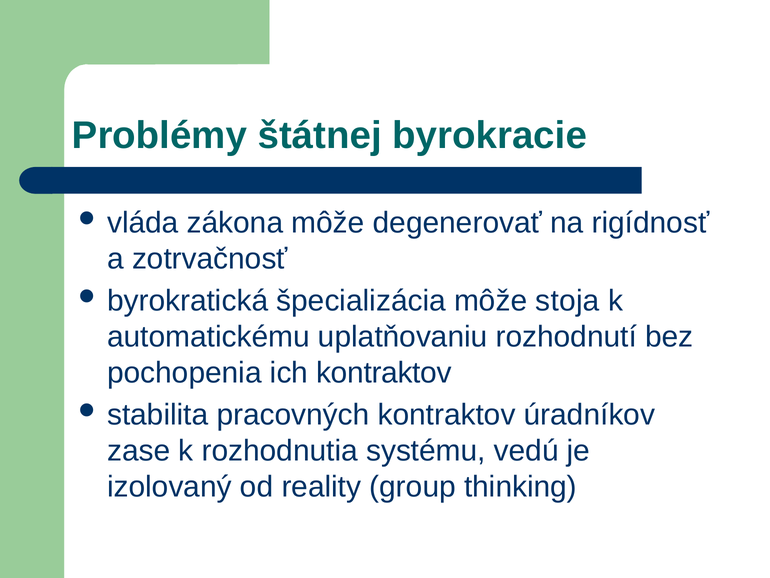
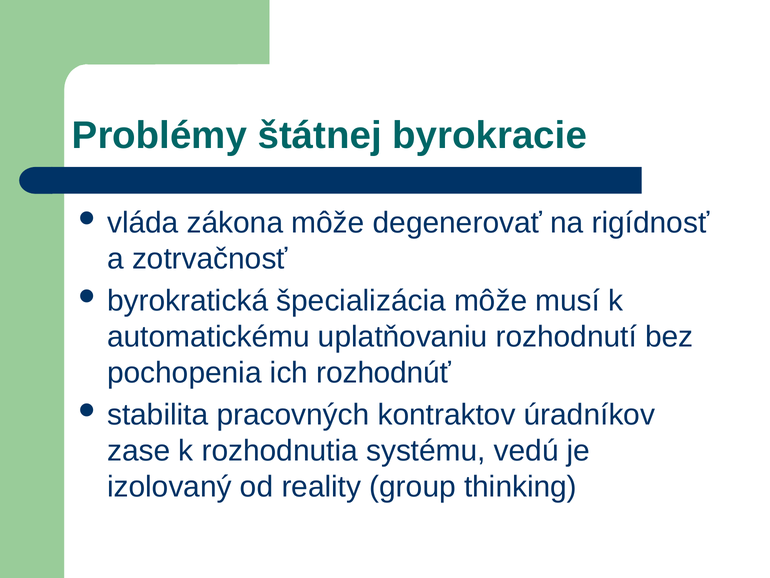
stoja: stoja -> musí (568, 301)
ich kontraktov: kontraktov -> rozhodnúť (384, 373)
